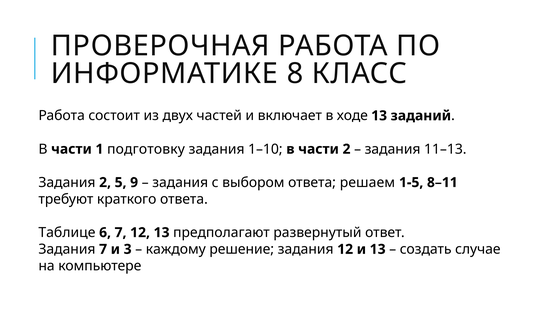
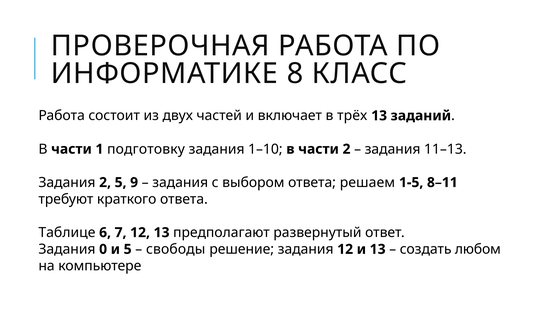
ходе: ходе -> трёх (352, 116)
Задания 7: 7 -> 0 (103, 249)
и 3: 3 -> 5 (128, 249)
каждому: каждому -> свободы (176, 249)
случае: случае -> любом (478, 249)
